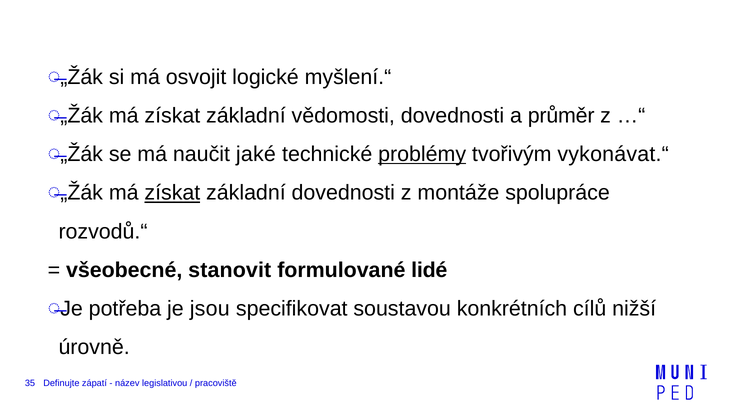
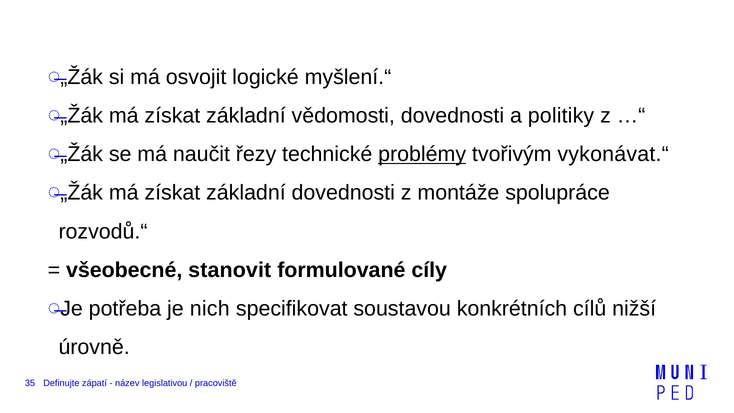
průměr: průměr -> politiky (561, 116)
jaké: jaké -> řezy (256, 154)
získat underline: present -> none (172, 193)
lidé: lidé -> cíly (429, 270)
jsou: jsou -> nich (210, 309)
